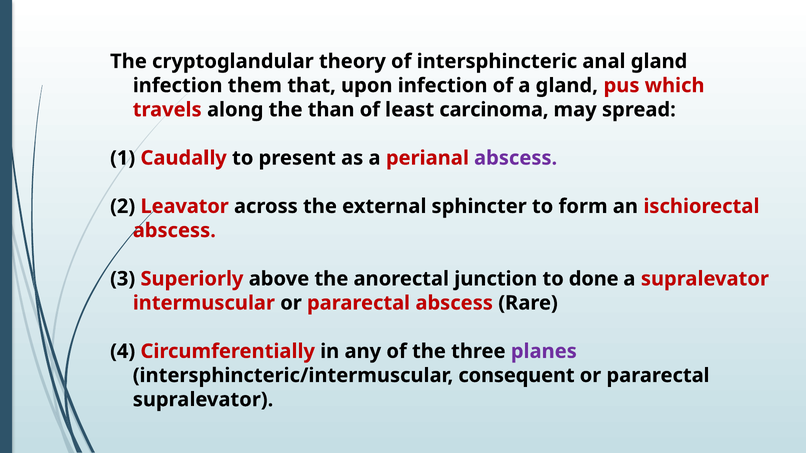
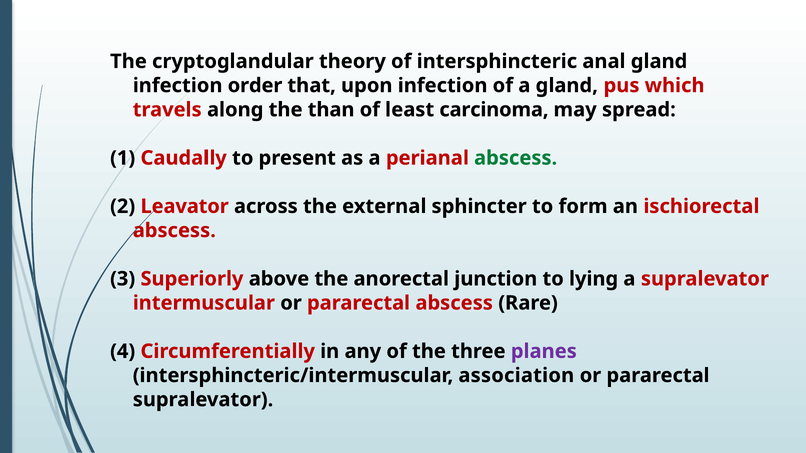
them: them -> order (255, 86)
abscess colour: purple -> green (516, 158)
done: done -> lying (594, 279)
consequent: consequent -> association (516, 376)
